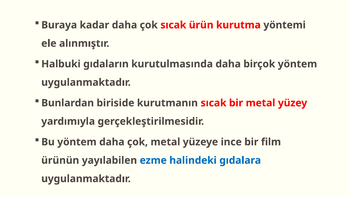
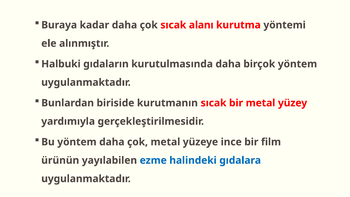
ürün: ürün -> alanı (201, 25)
